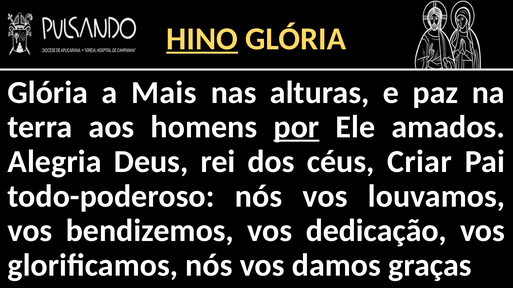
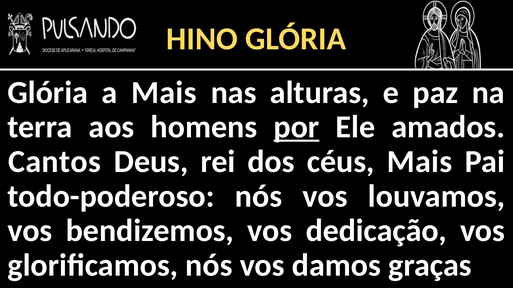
HINO underline: present -> none (202, 39)
Alegria: Alegria -> Cantos (54, 162)
céus Criar: Criar -> Mais (419, 162)
